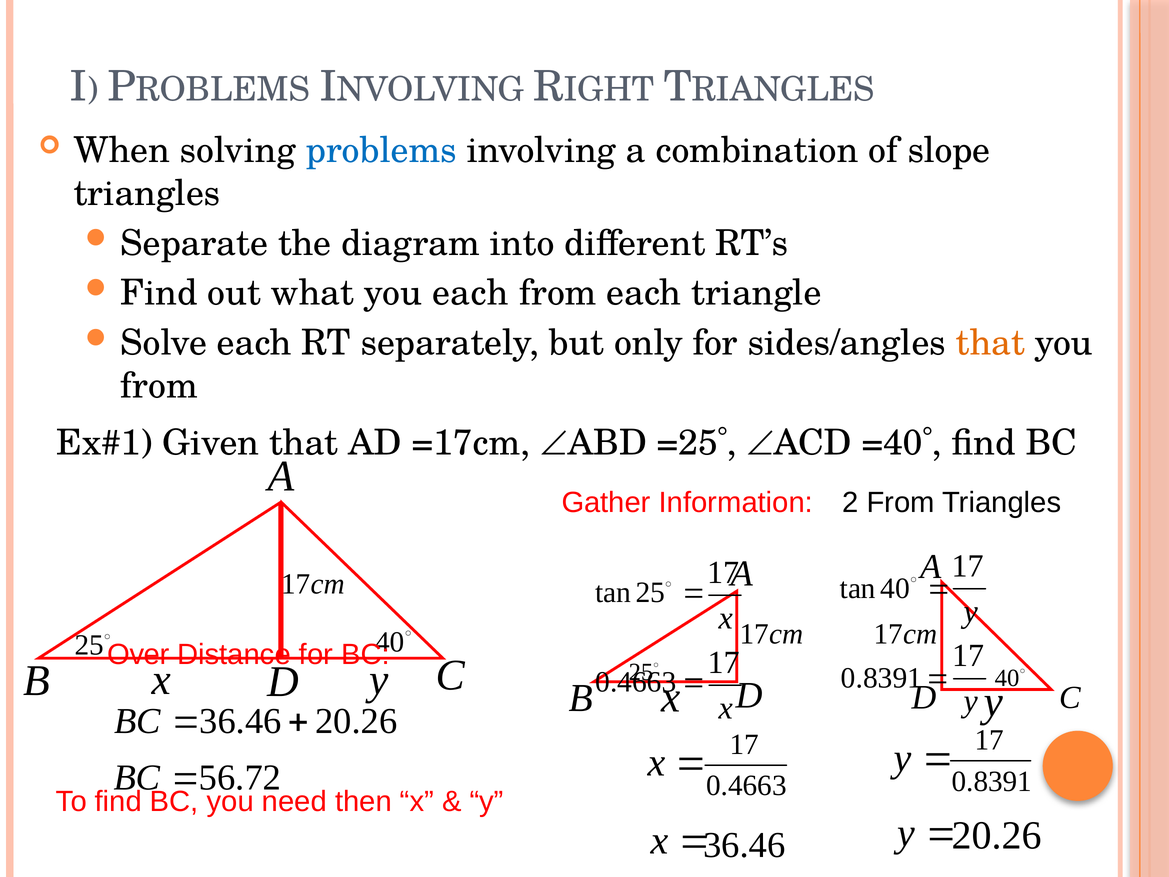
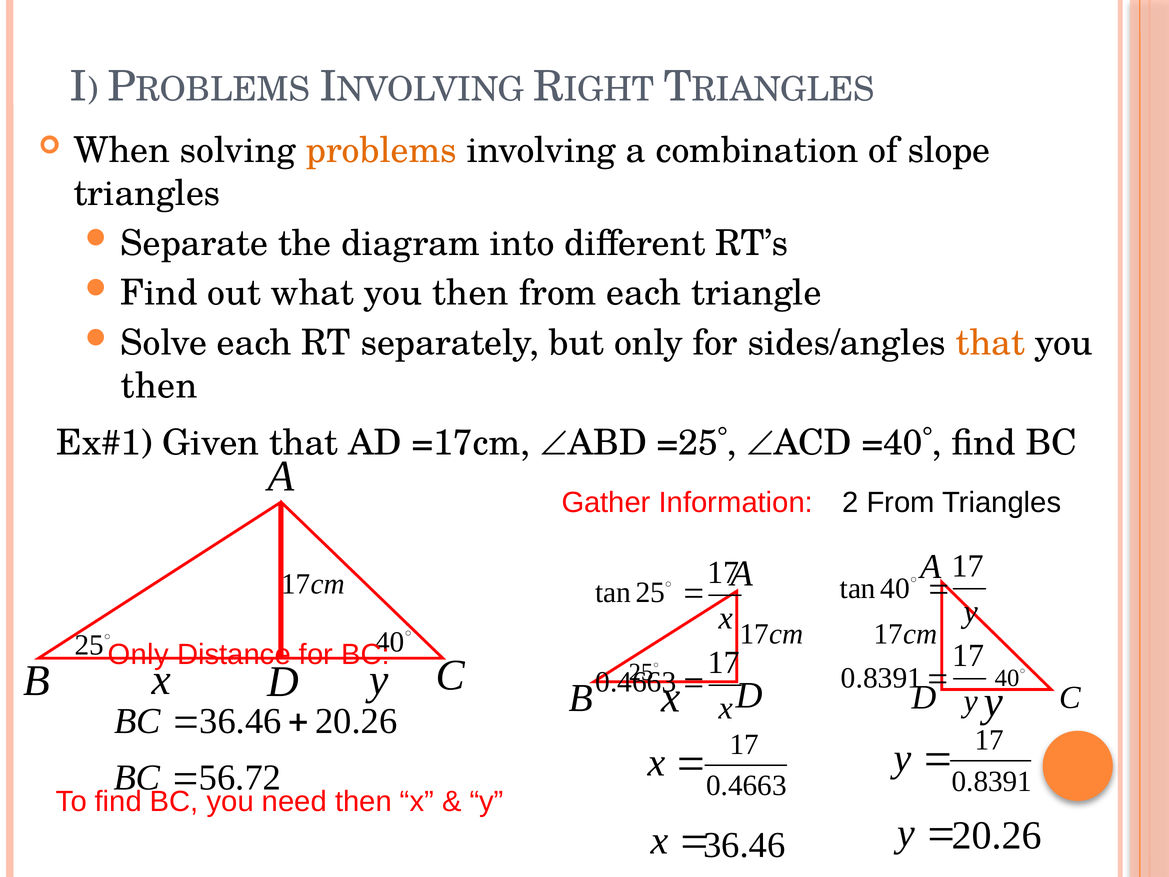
problems colour: blue -> orange (381, 150)
what you each: each -> then (470, 293)
from: from -> then (159, 386)
Over: Over -> Only (138, 655)
